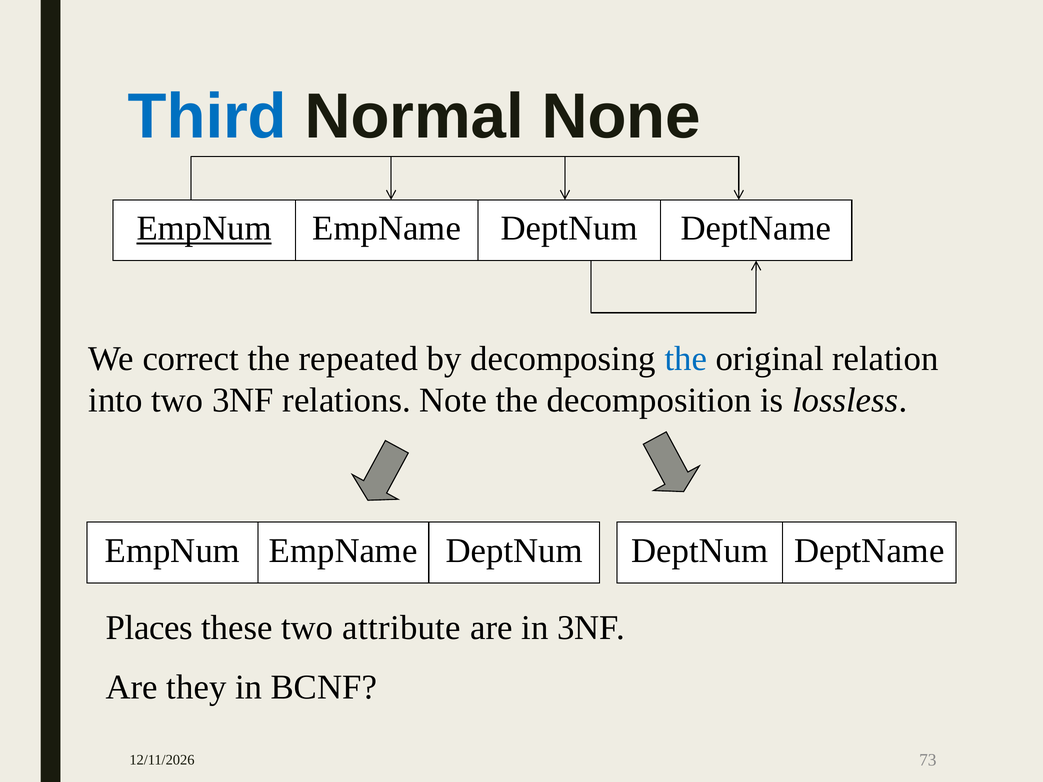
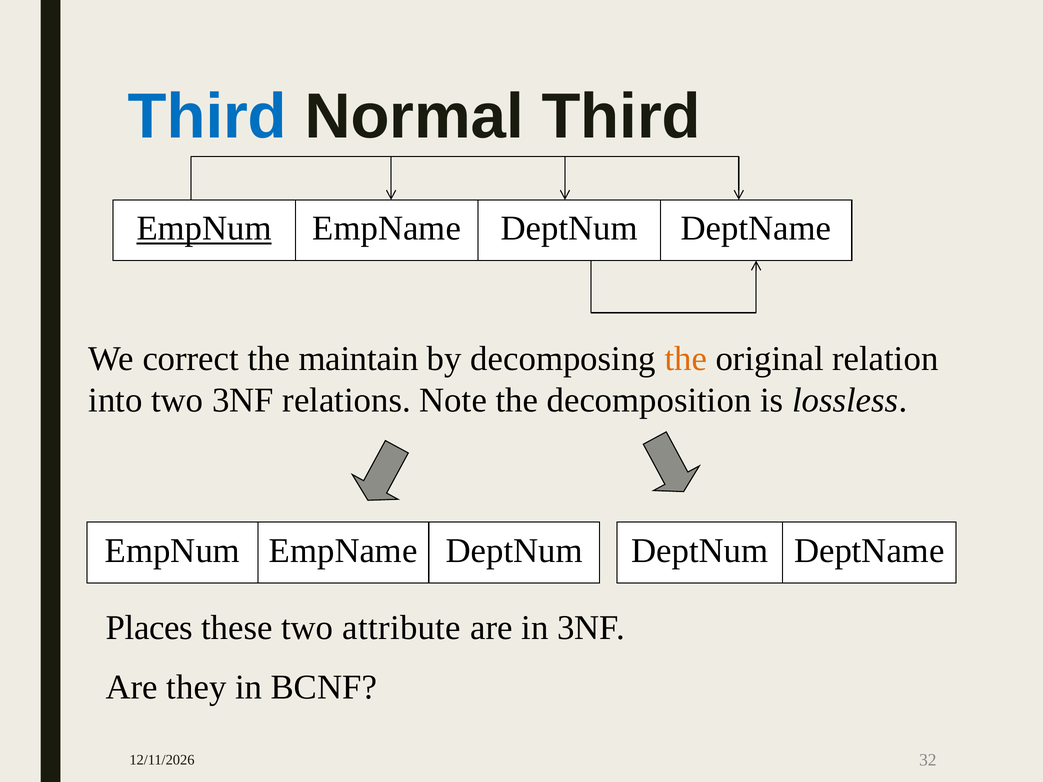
Normal None: None -> Third (621, 117)
repeated: repeated -> maintain (359, 359)
the colour: blue -> orange (686, 359)
73: 73 -> 32 (928, 760)
